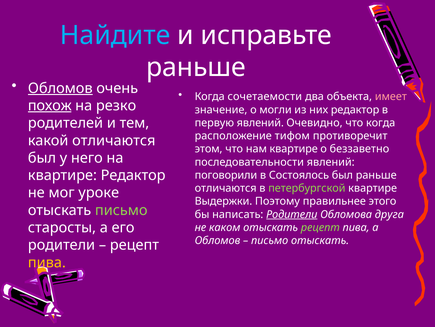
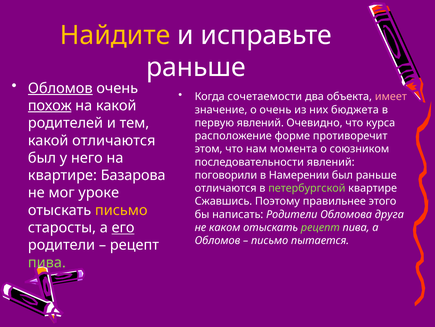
Найдите colour: light blue -> yellow (115, 35)
на резко: резко -> какой (116, 105)
о могли: могли -> очень (275, 110)
них редактор: редактор -> бюджета (355, 110)
что когда: когда -> курса (381, 123)
тифом: тифом -> форме (292, 136)
нам квартире: квартире -> момента (294, 149)
беззаветно: беззаветно -> союзником (359, 149)
квартире Редактор: Редактор -> Базарова (133, 175)
Состоялось: Состоялось -> Намерении (299, 175)
Выдержки: Выдержки -> Сжавшись (223, 201)
письмо colour: light green -> yellow (121, 210)
Родители underline: present -> none (292, 214)
его underline: none -> present (123, 227)
письмо отыскать: отыскать -> пытается (320, 240)
пива colour: yellow -> light green (47, 262)
